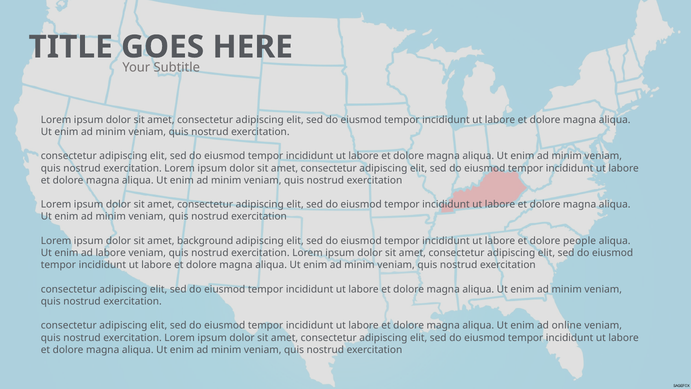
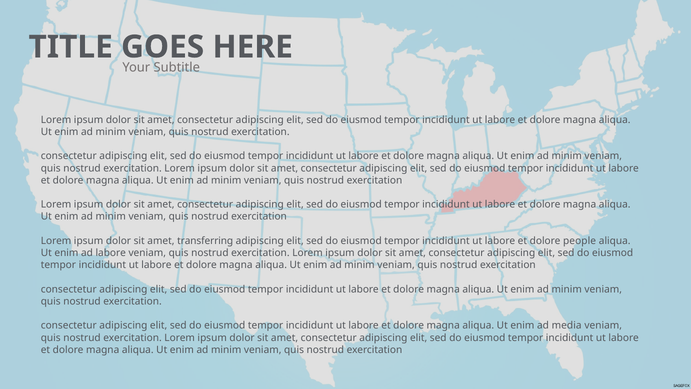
background: background -> transferring (205, 241)
online: online -> media (567, 325)
